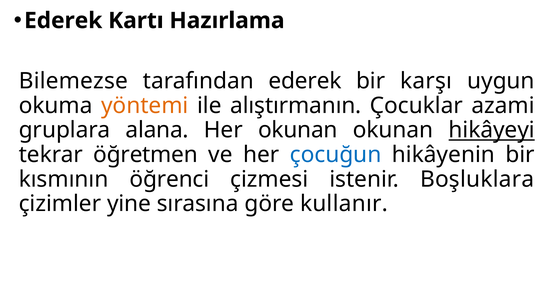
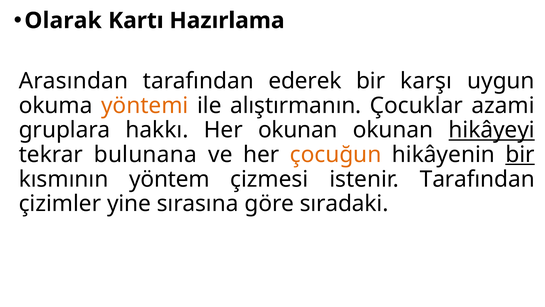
Ederek: Ederek -> Olarak (63, 21)
Bilemezse: Bilemezse -> Arasından (73, 81)
alana: alana -> hakkı (157, 130)
öğretmen: öğretmen -> bulunana (145, 154)
çocuğun colour: blue -> orange (336, 154)
bir underline: none -> present (520, 154)
öğrenci: öğrenci -> yöntem (169, 179)
istenir Boşluklara: Boşluklara -> Tarafından (477, 179)
kullanır: kullanır -> sıradaki (344, 203)
